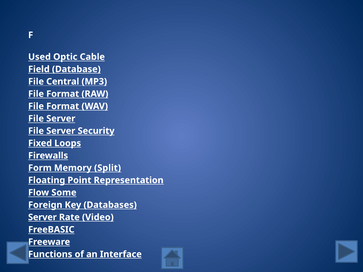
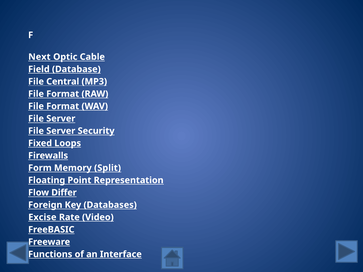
Used: Used -> Next (39, 57)
Some: Some -> Differ (64, 193)
Server: Server -> Excise (42, 217)
